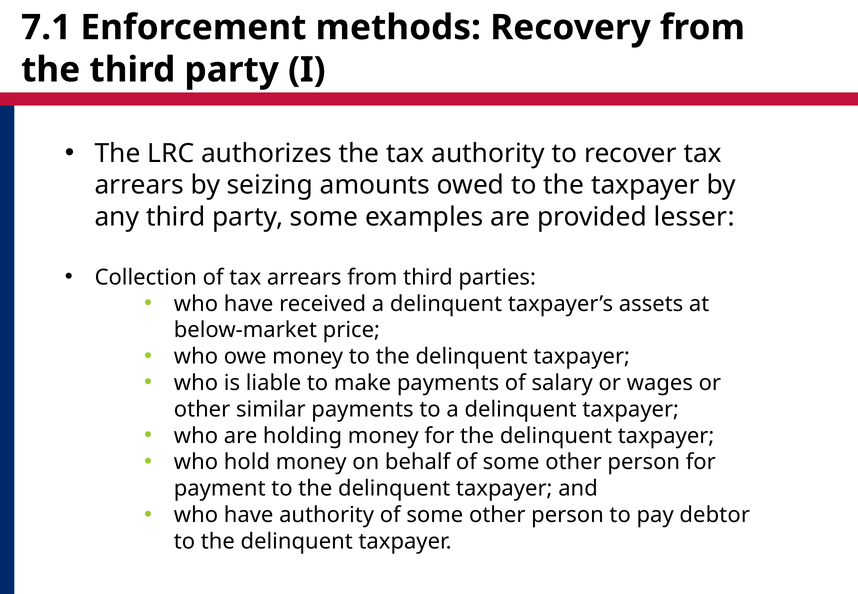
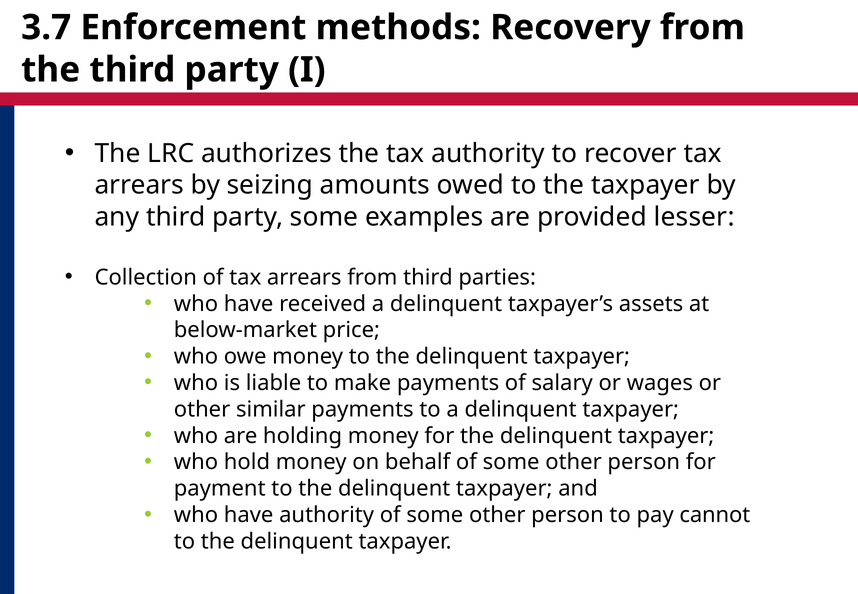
7.1: 7.1 -> 3.7 (46, 28)
debtor: debtor -> cannot (715, 515)
